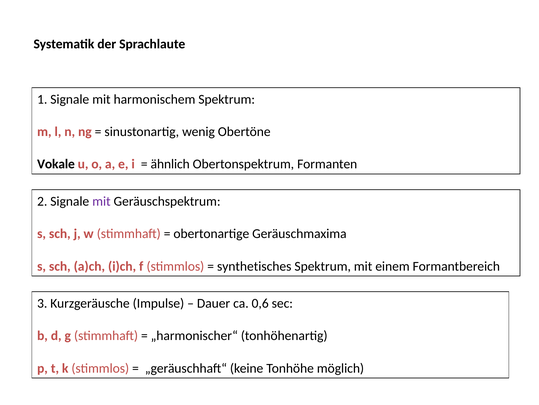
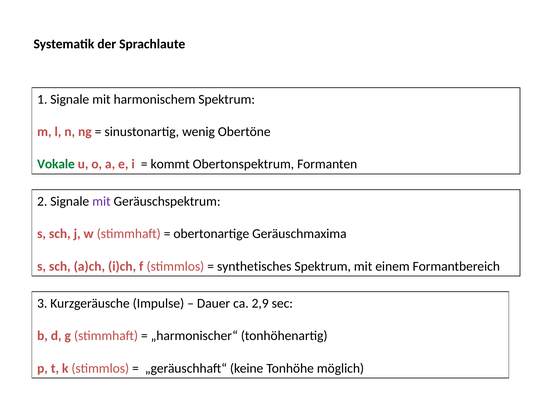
Vokale colour: black -> green (56, 164)
ähnlich: ähnlich -> kommt (170, 164)
0,6: 0,6 -> 2,9 (260, 303)
